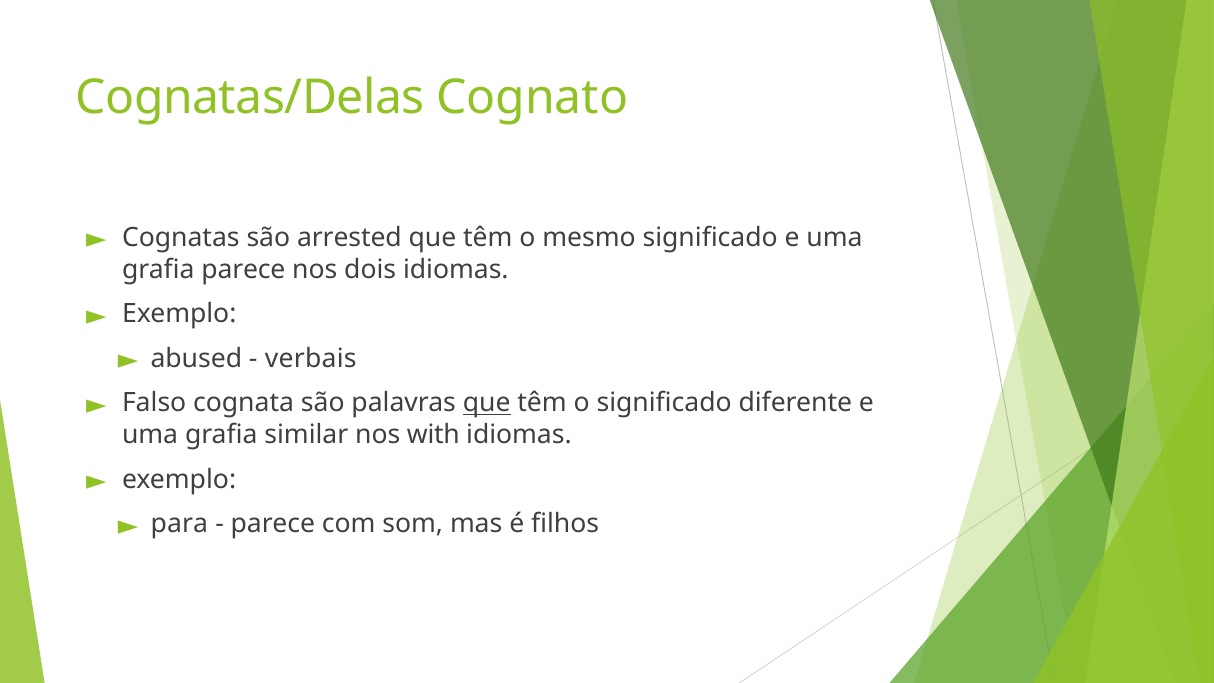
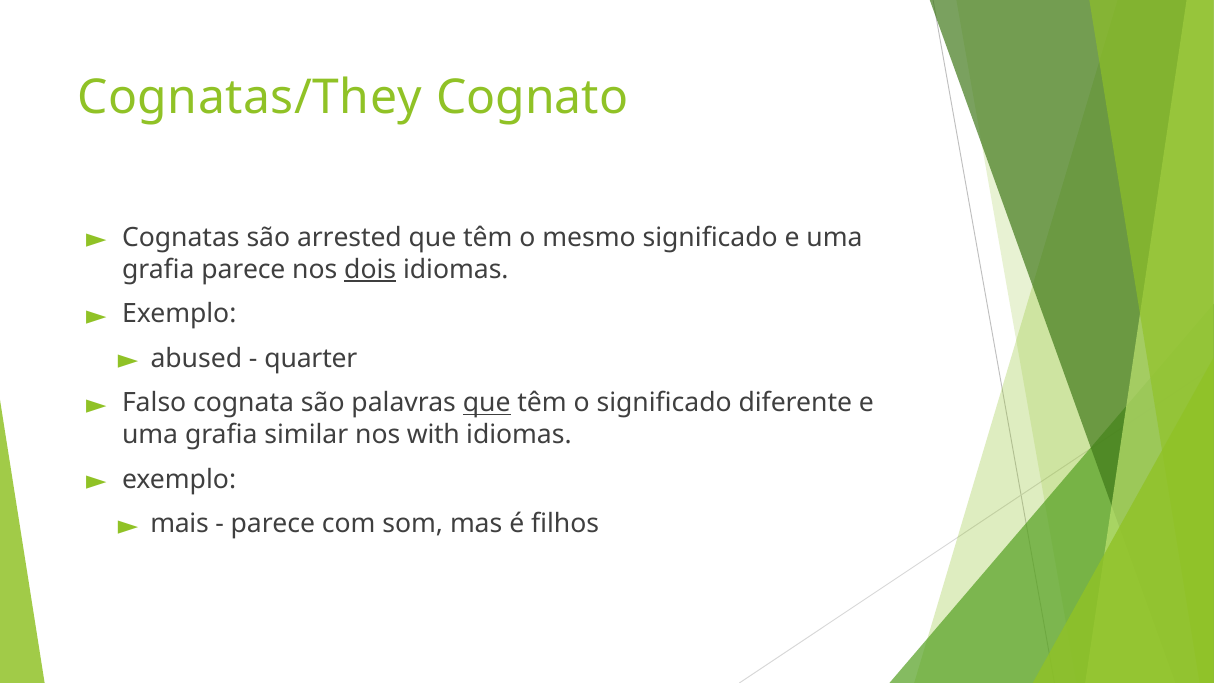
Cognatas/Delas: Cognatas/Delas -> Cognatas/They (250, 97)
dois underline: none -> present (370, 269)
verbais: verbais -> quarter (311, 358)
para: para -> mais (180, 524)
